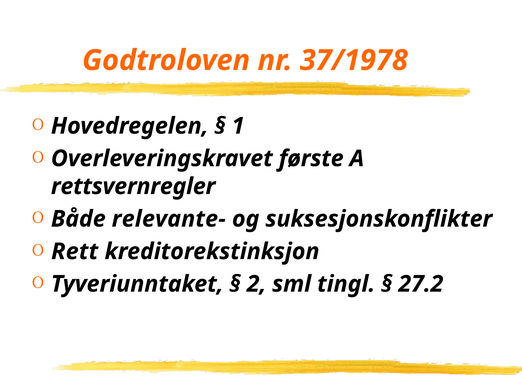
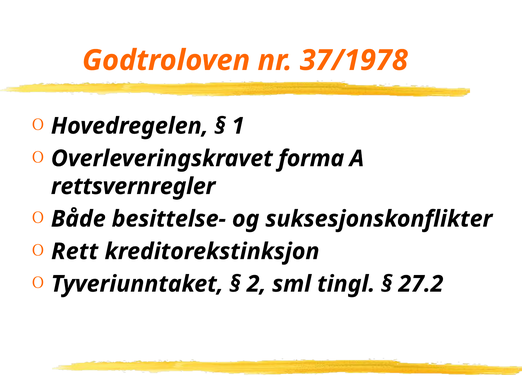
første: første -> forma (311, 158)
relevante-: relevante- -> besittelse- (169, 219)
